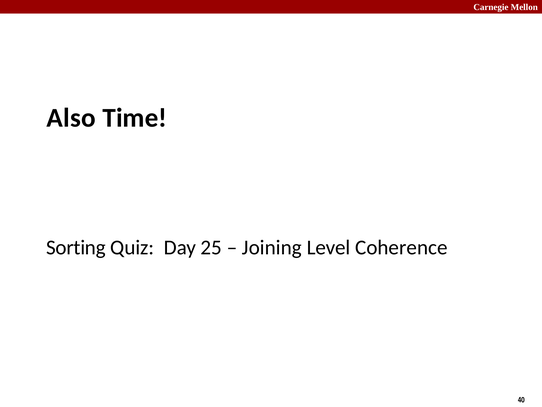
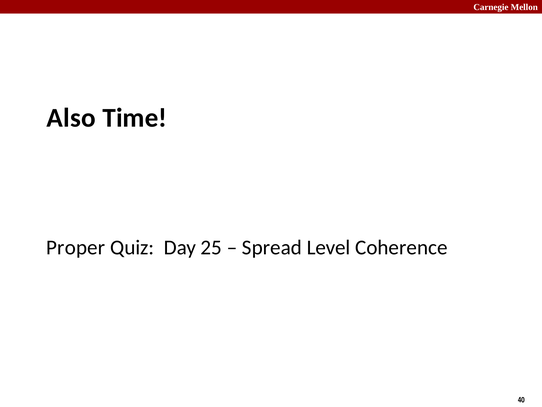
Sorting: Sorting -> Proper (76, 247)
Joining: Joining -> Spread (272, 247)
